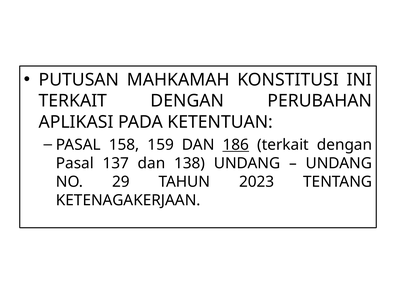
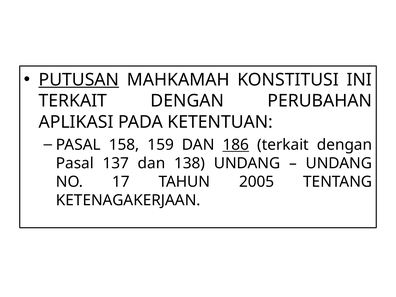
PUTUSAN underline: none -> present (79, 80)
29: 29 -> 17 (121, 182)
2023: 2023 -> 2005 (257, 182)
